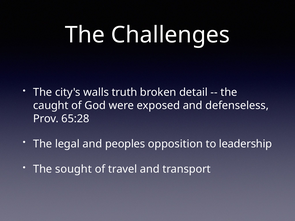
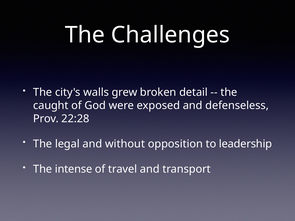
truth: truth -> grew (124, 92)
65:28: 65:28 -> 22:28 (75, 119)
peoples: peoples -> without (125, 144)
sought: sought -> intense (74, 169)
